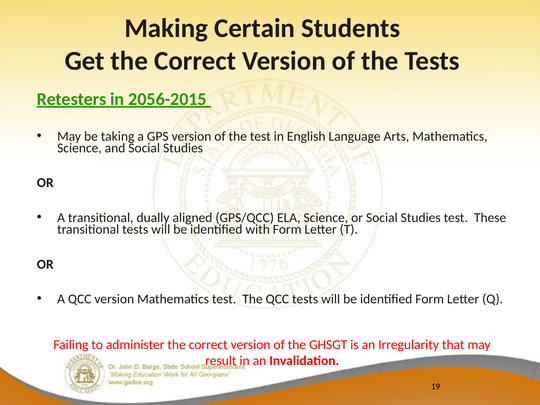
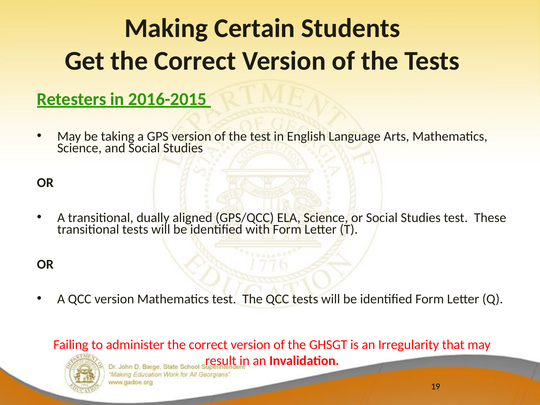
2056-2015: 2056-2015 -> 2016-2015 (168, 99)
